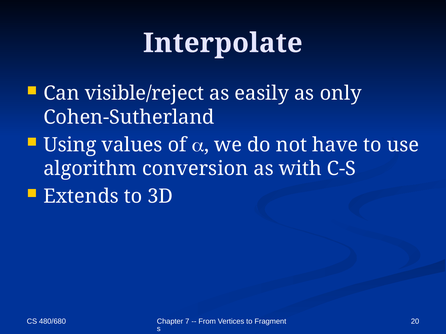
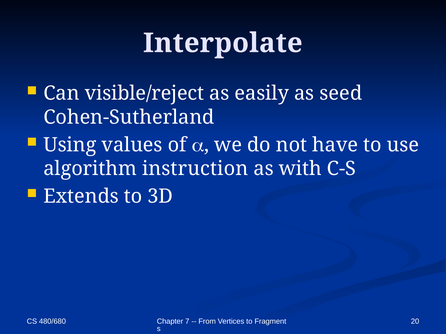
only: only -> seed (341, 94)
conversion: conversion -> instruction (195, 169)
